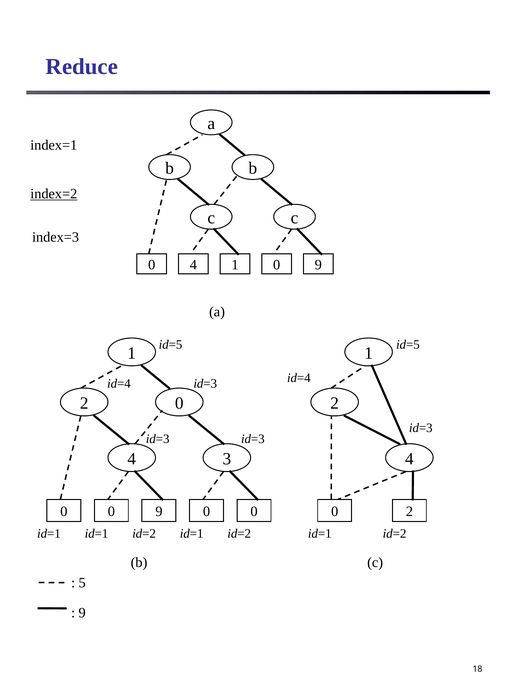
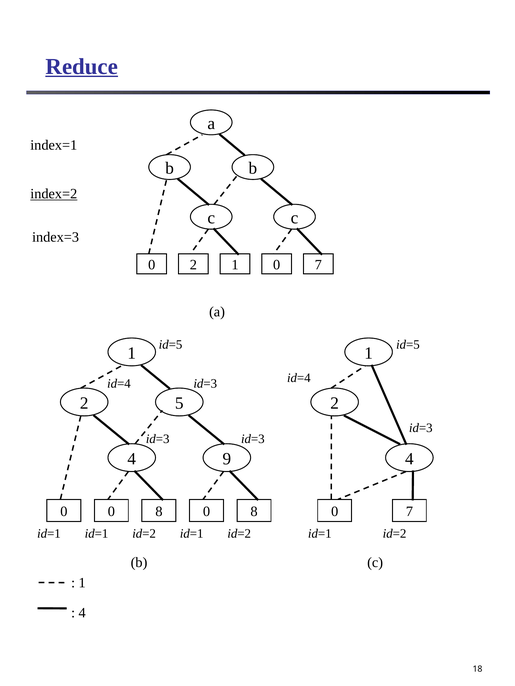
Reduce underline: none -> present (82, 67)
4: 4 -> 2 (193, 265)
1 0 9: 9 -> 7 (318, 265)
2 0: 0 -> 5 (179, 404)
3: 3 -> 9 (227, 459)
0 0 9: 9 -> 8 (159, 512)
0: 0 -> 8 (254, 512)
2: 2 -> 7 (409, 512)
5: 5 -> 1 (82, 583)
9: 9 -> 4 (82, 613)
